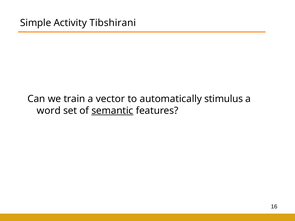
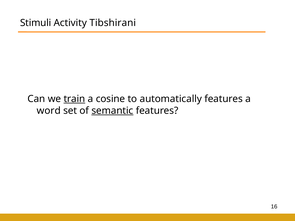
Simple: Simple -> Stimuli (36, 23)
train underline: none -> present (74, 99)
vector: vector -> cosine (110, 99)
automatically stimulus: stimulus -> features (224, 99)
